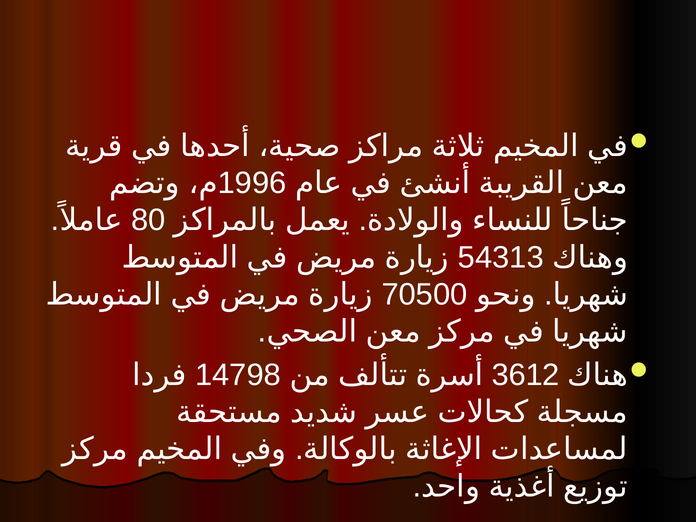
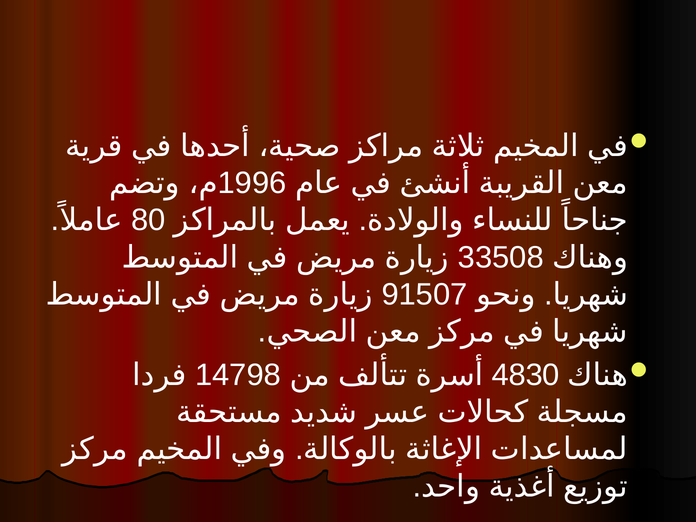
54313: 54313 -> 33508 (501, 257)
70500: 70500 -> 91507 (425, 295)
3612: 3612 -> 4830 (526, 375)
